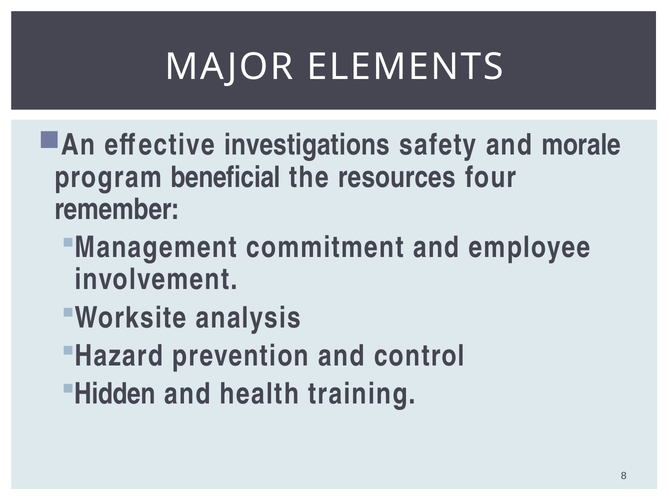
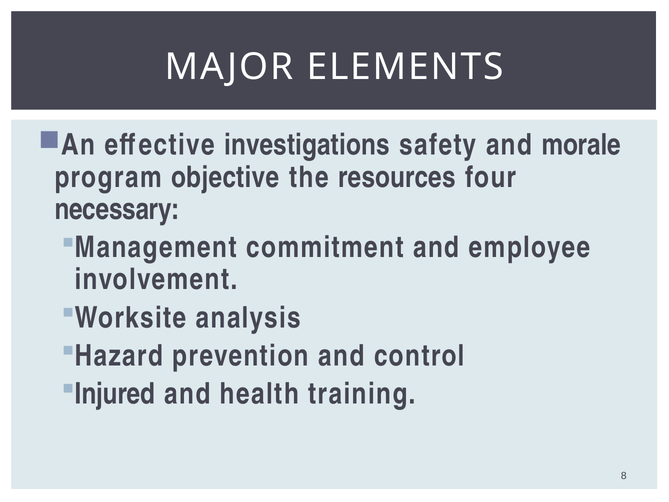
beneficial: beneficial -> objective (225, 177)
remember: remember -> necessary (117, 209)
Hidden: Hidden -> Injured (115, 394)
